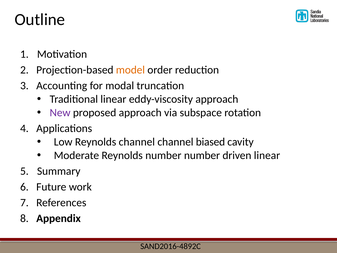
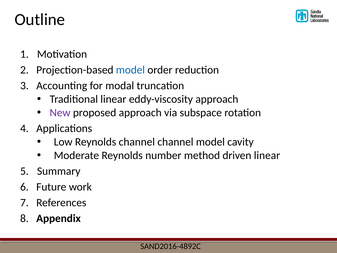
model colour: orange -> blue (130, 70)
channel biased: biased -> model (210, 142)
number number: number -> method (202, 155)
